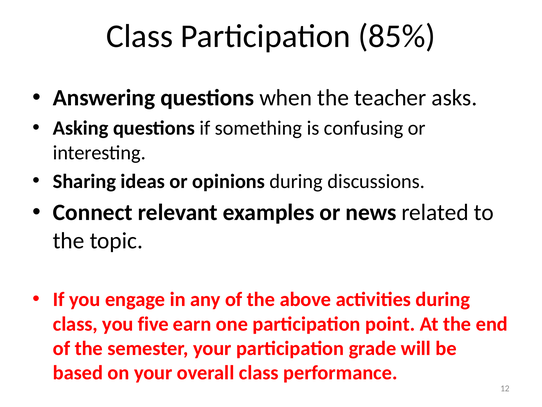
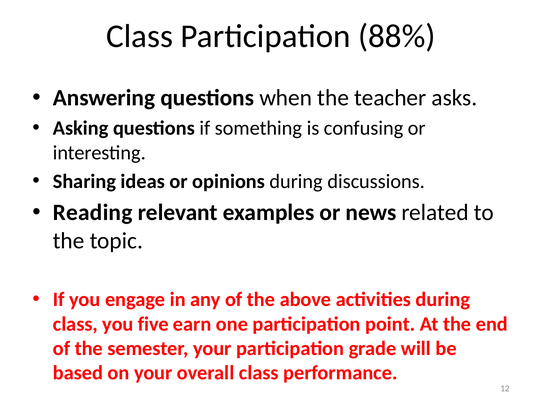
85%: 85% -> 88% (397, 36)
Connect: Connect -> Reading (93, 212)
